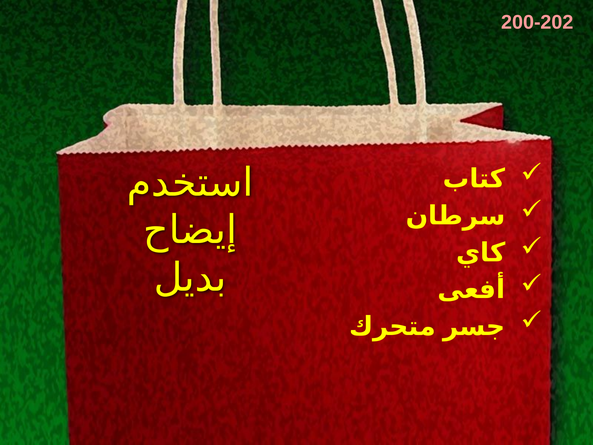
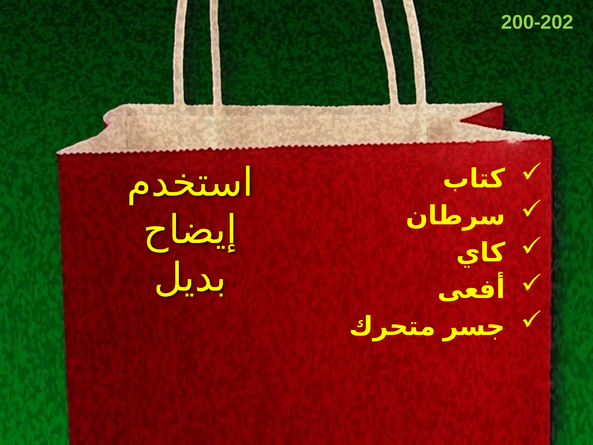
200-202 colour: pink -> light green (537, 22)
